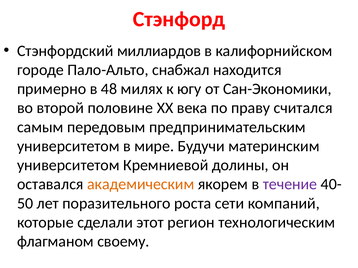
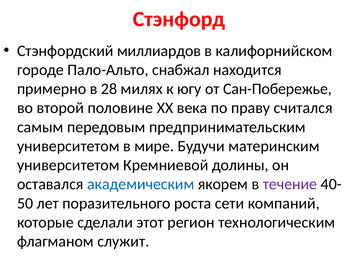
48: 48 -> 28 (109, 89)
Сан-Экономики: Сан-Экономики -> Сан-Побережье (277, 89)
академическим colour: orange -> blue (141, 185)
своему: своему -> служит (123, 242)
